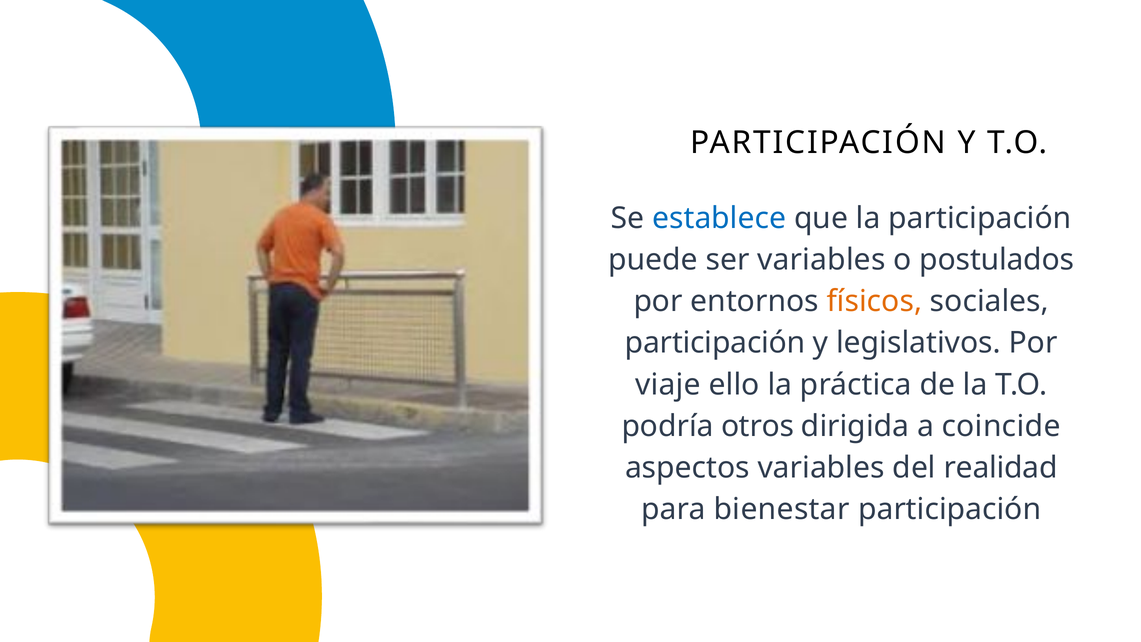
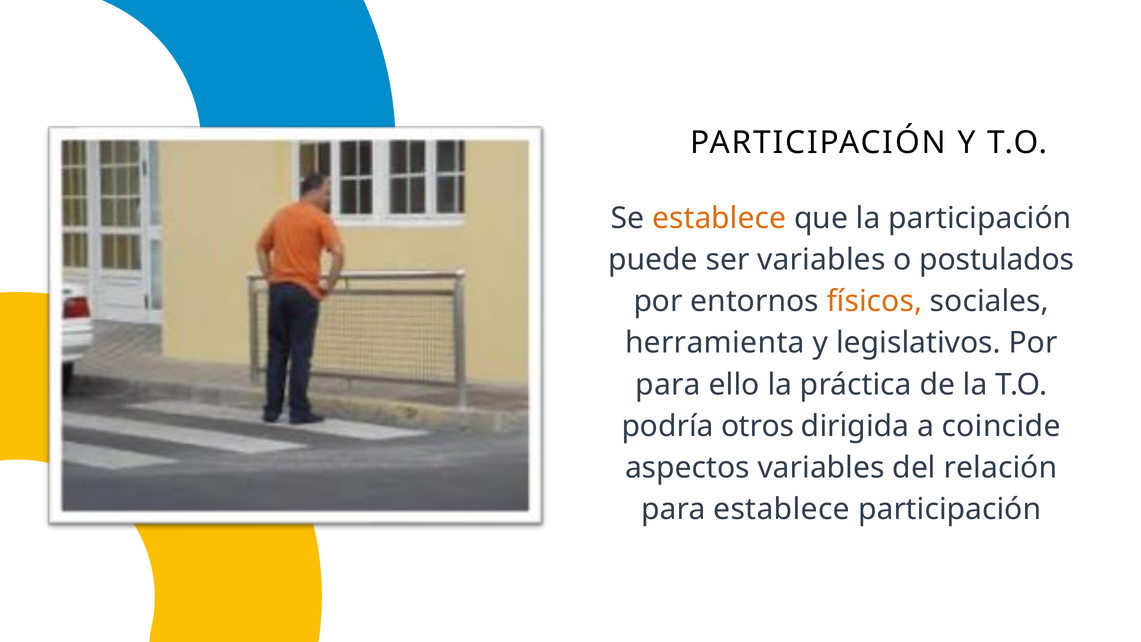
establece colour: blue -> orange (719, 218)
participación: participación -> herramienta (715, 343)
viaje: viaje -> para (668, 384)
realidad: realidad -> relación (1000, 468)
para bienestar: bienestar -> establece (782, 509)
